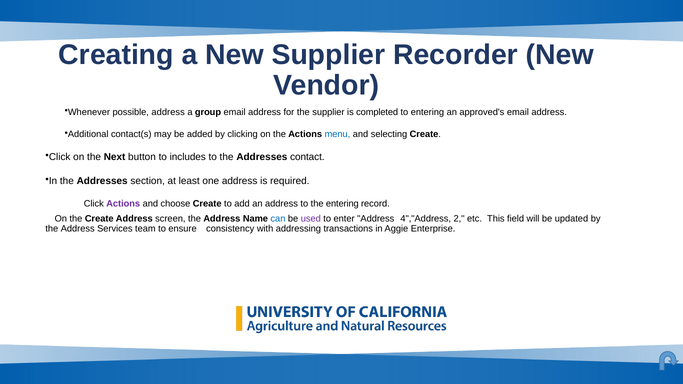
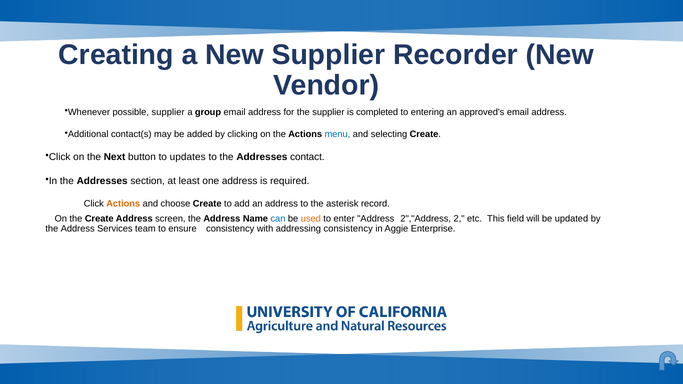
possible address: address -> supplier (168, 112)
includes: includes -> updates (188, 157)
Actions colour: purple -> orange (123, 204)
the entering: entering -> asterisk (342, 204)
used colour: purple -> orange (311, 219)
4","Address: 4","Address -> 2","Address (426, 219)
addressing transactions: transactions -> consistency (348, 229)
